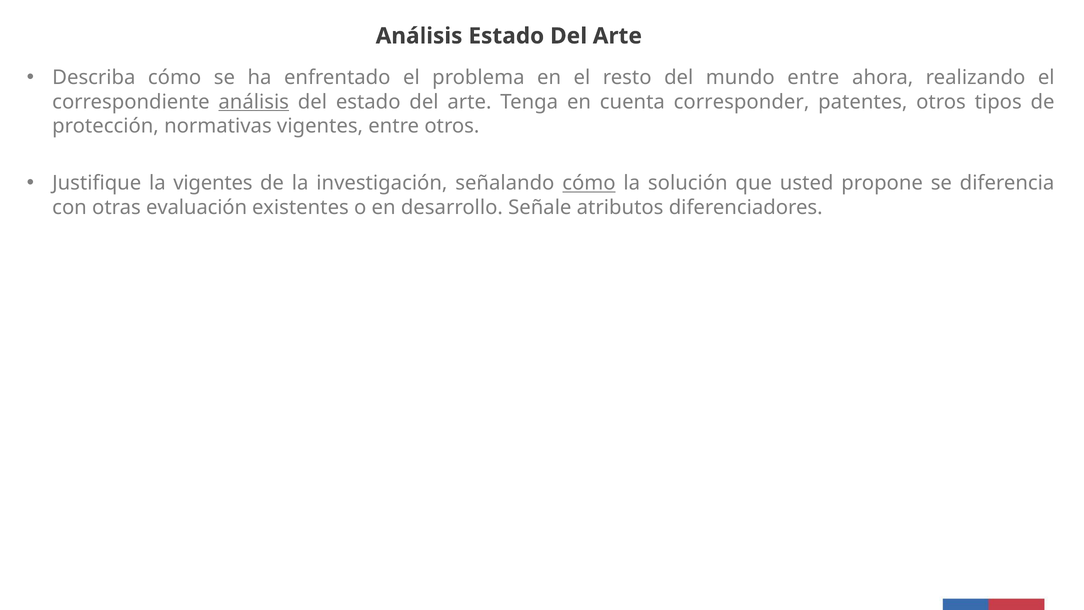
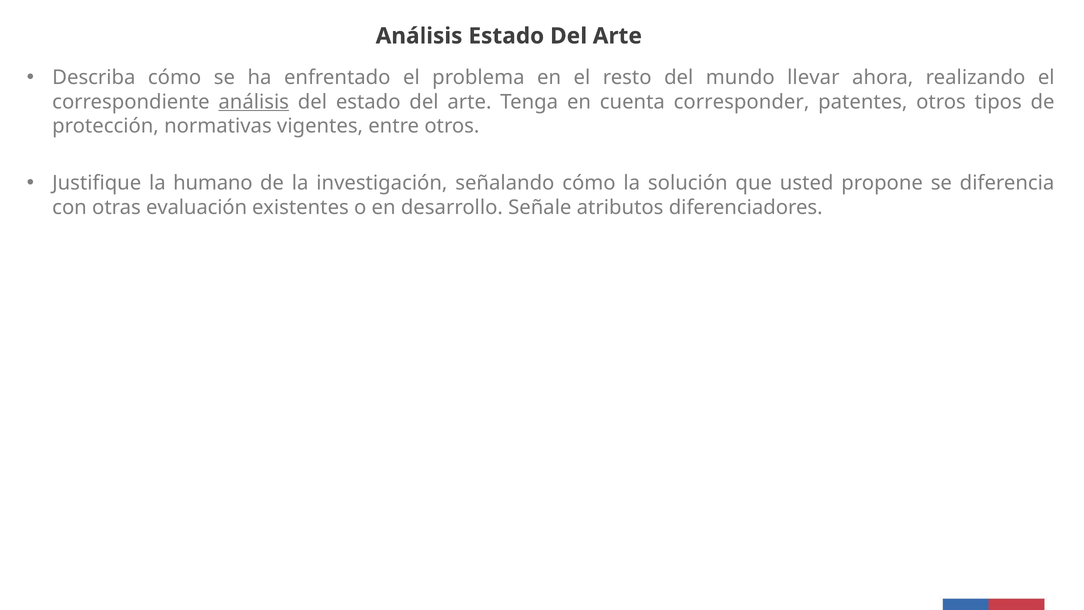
mundo entre: entre -> llevar (813, 77)
la vigentes: vigentes -> humano (213, 183)
cómo underline: present -> none (589, 183)
